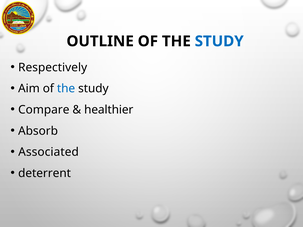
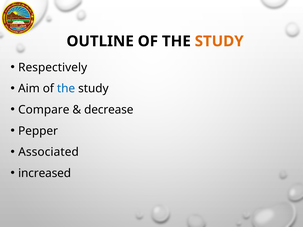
STUDY colour: blue -> orange (219, 41)
healthier: healthier -> decrease (109, 110)
Absorb: Absorb -> Pepper (38, 131)
deterrent: deterrent -> increased (45, 173)
